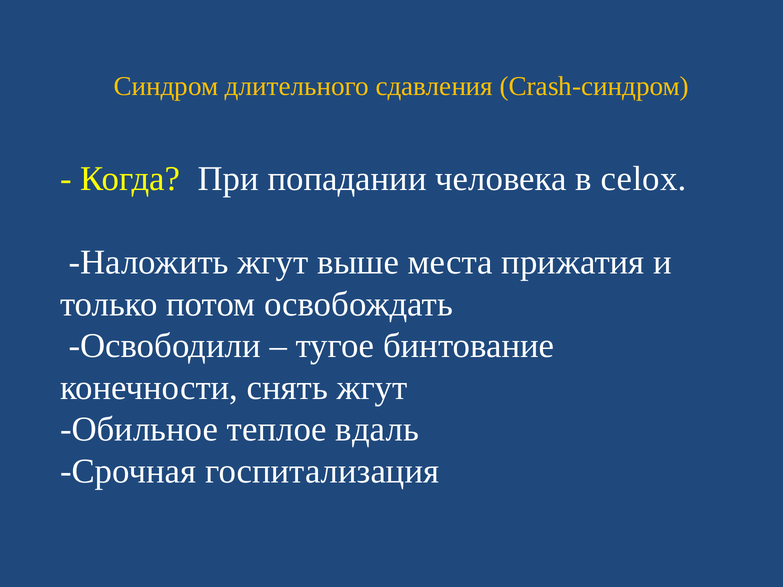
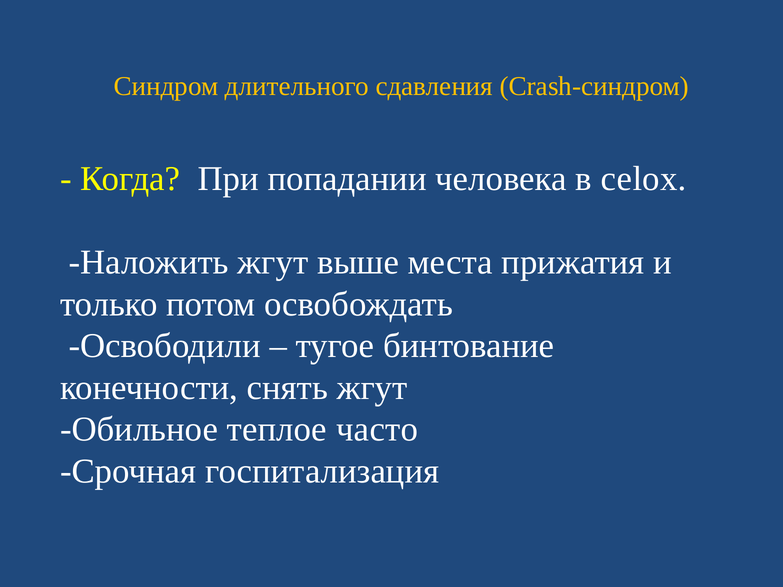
вдаль: вдаль -> часто (377, 430)
